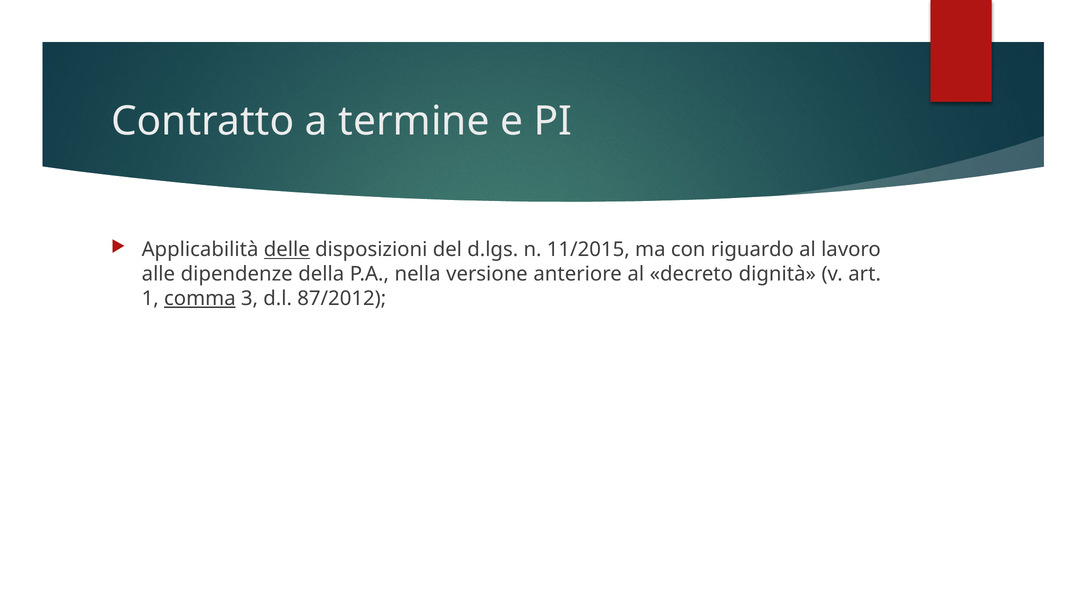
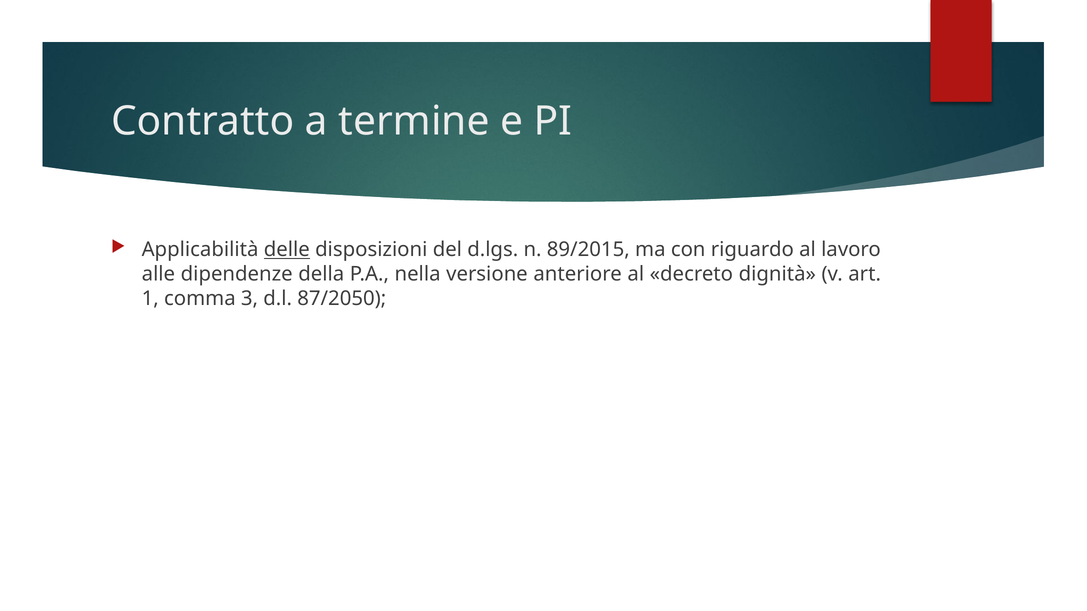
11/2015: 11/2015 -> 89/2015 (588, 250)
comma underline: present -> none (200, 299)
87/2012: 87/2012 -> 87/2050 (342, 299)
